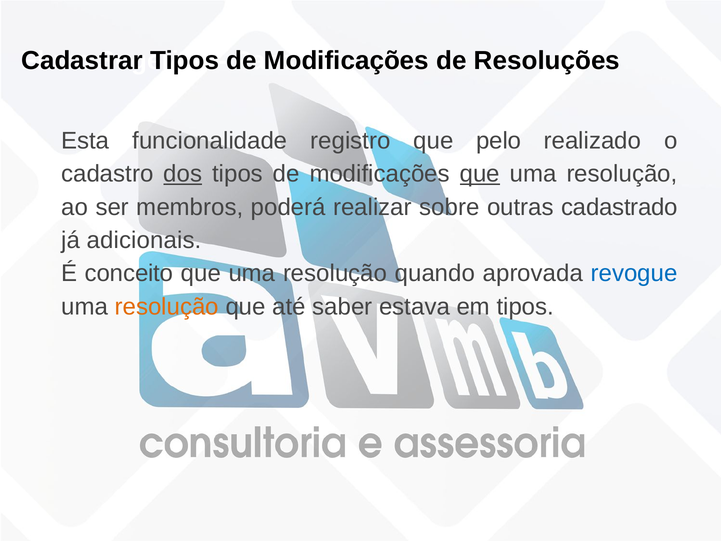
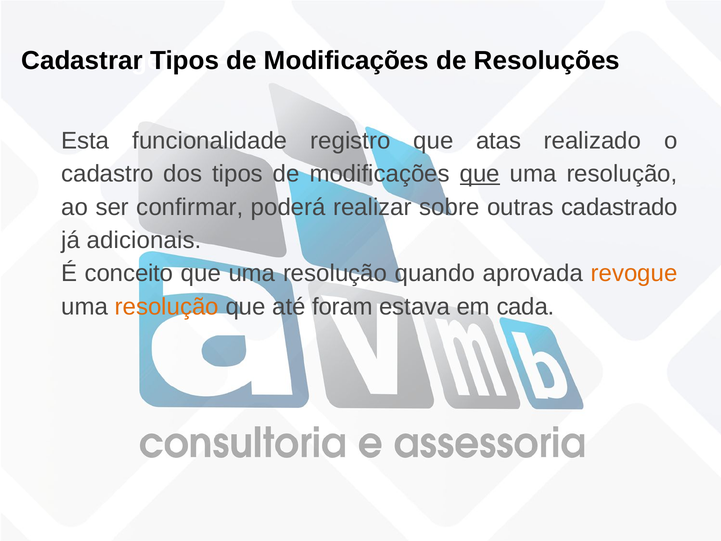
pelo: pelo -> atas (499, 141)
dos underline: present -> none (183, 174)
membros: membros -> confirmar (190, 207)
revogue colour: blue -> orange (634, 273)
saber: saber -> foram (343, 307)
em tipos: tipos -> cada (525, 307)
